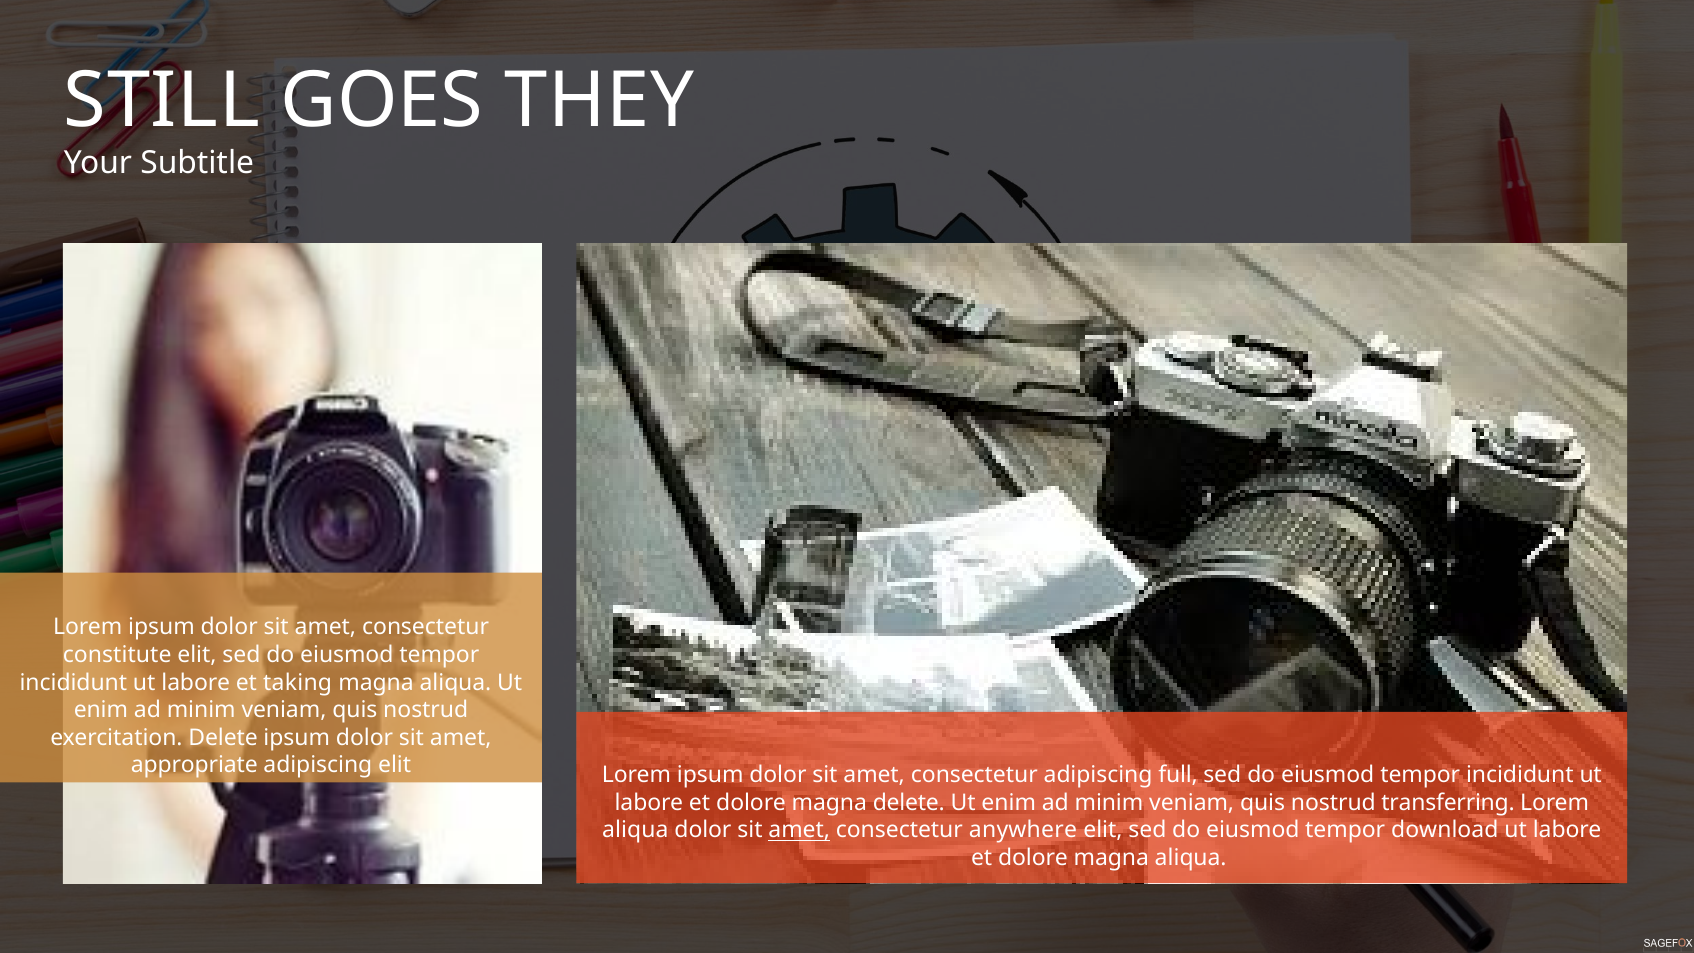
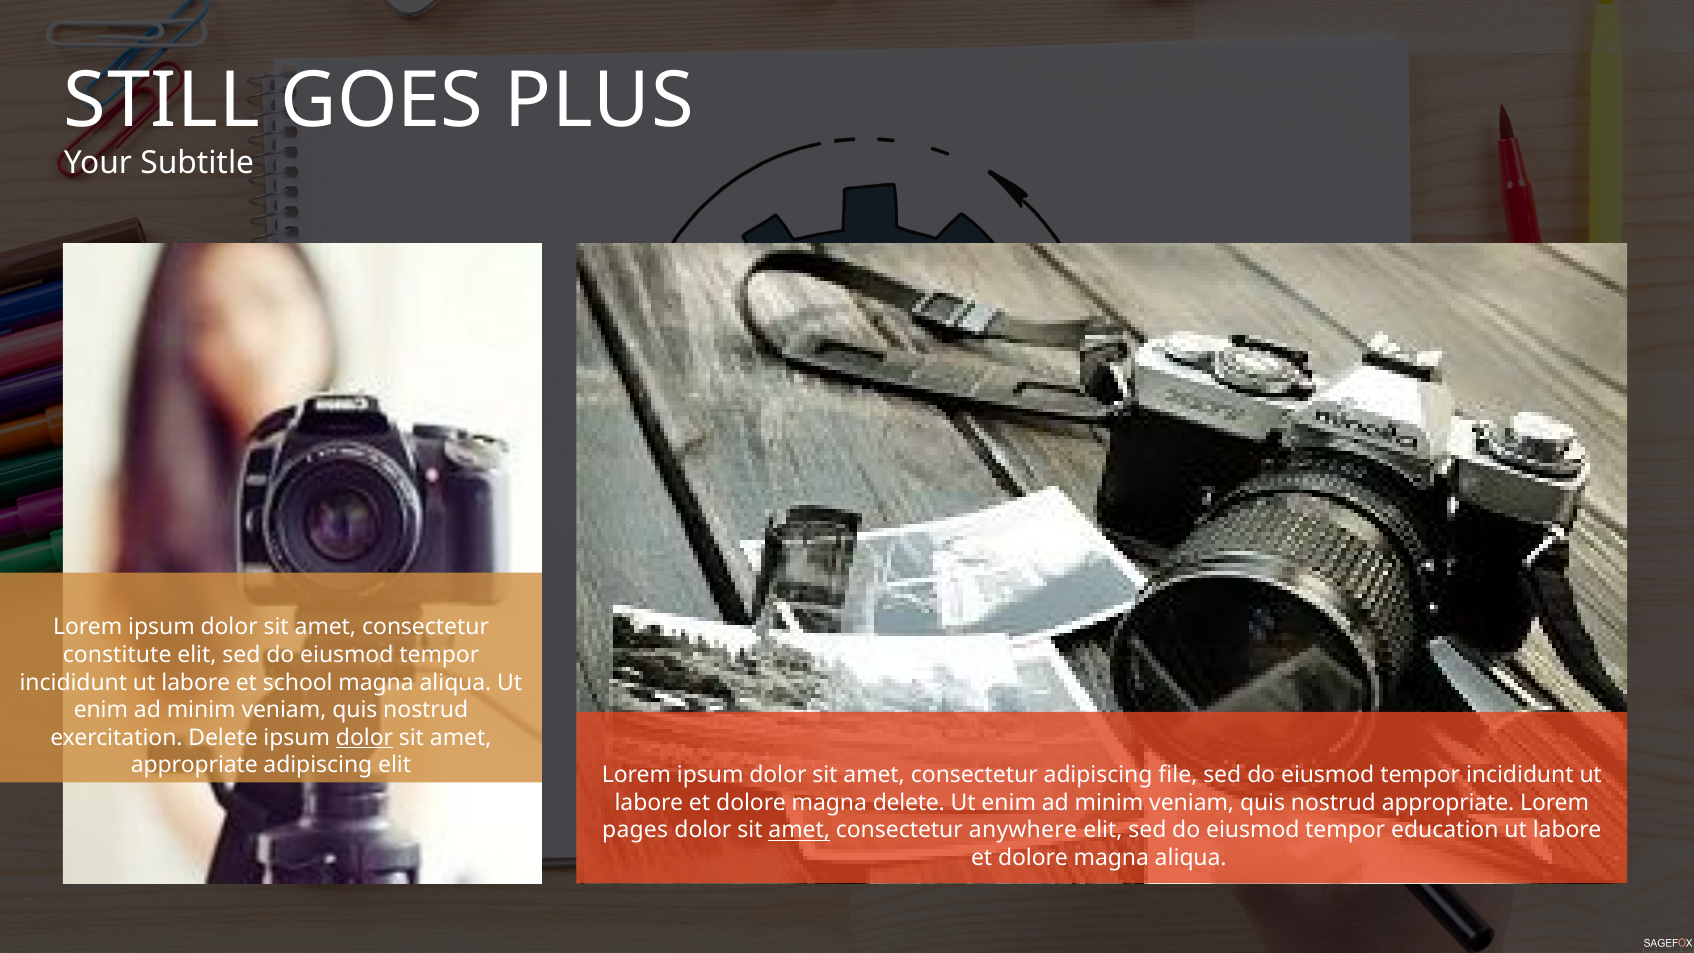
THEY: THEY -> PLUS (599, 101)
taking: taking -> school (298, 682)
dolor underline: none -> present (365, 738)
full: full -> file (1178, 775)
nostrud transferring: transferring -> appropriate (1448, 803)
aliqua: aliqua -> pages (635, 830)
download: download -> education (1445, 830)
